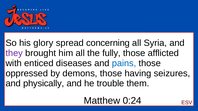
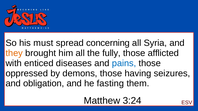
glory: glory -> must (43, 43)
they colour: purple -> orange (14, 53)
physically: physically -> obligation (44, 84)
trouble: trouble -> fasting (110, 84)
0:24: 0:24 -> 3:24 (132, 101)
